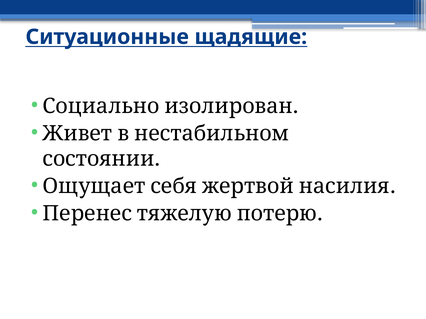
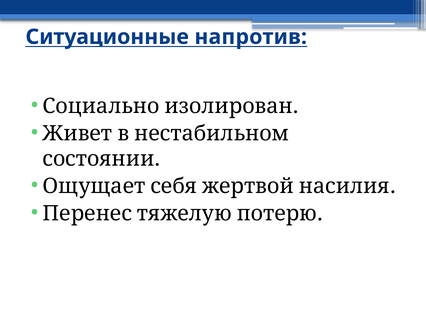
щадящие: щадящие -> напротив (251, 37)
